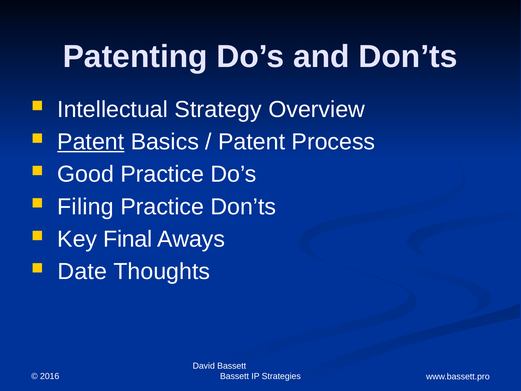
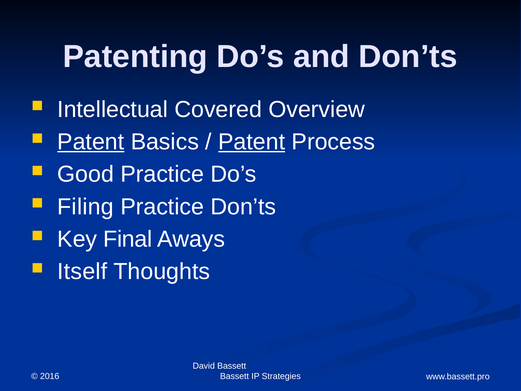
Strategy: Strategy -> Covered (218, 109)
Patent underline: none -> present (252, 142)
Date: Date -> Itself (82, 271)
